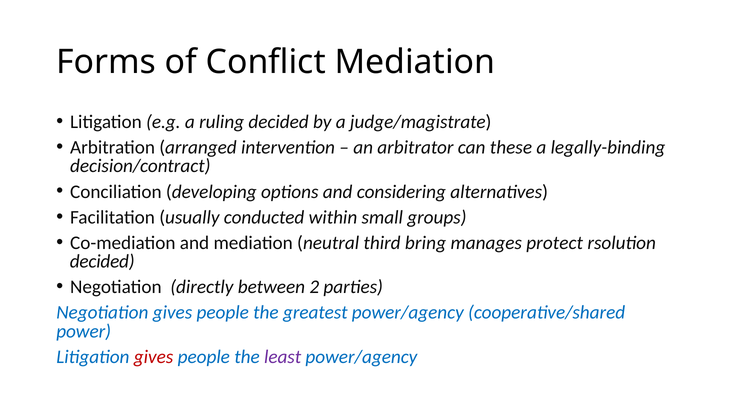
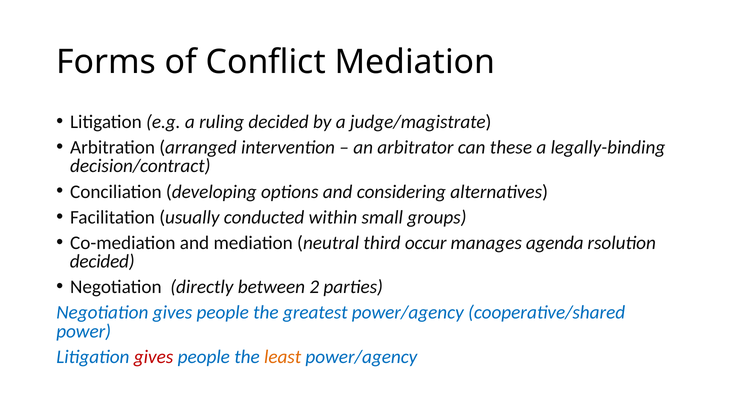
bring: bring -> occur (426, 243)
protect: protect -> agenda (555, 243)
least colour: purple -> orange (283, 357)
